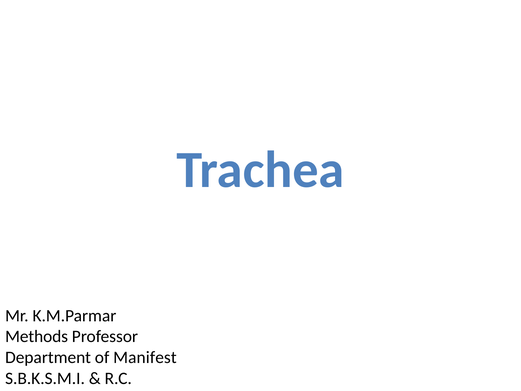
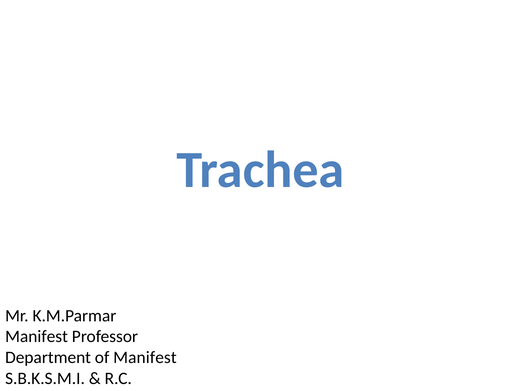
Methods: Methods -> Manifest (37, 336)
